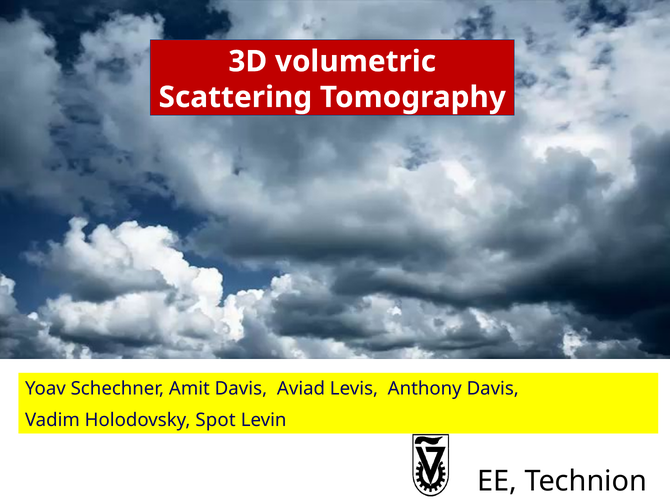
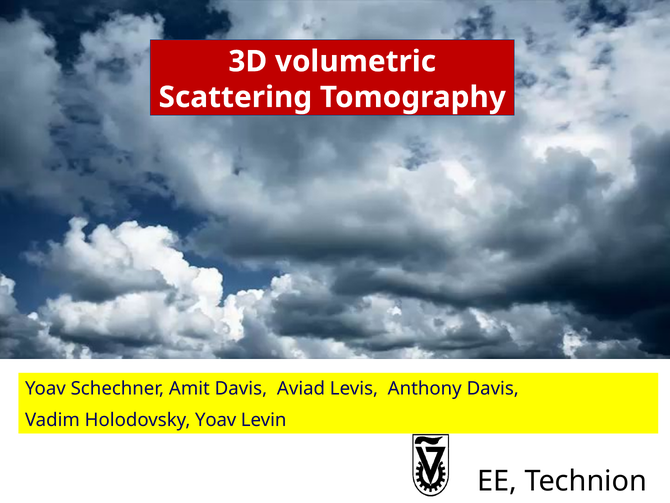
Holodovsky Spot: Spot -> Yoav (216, 420)
